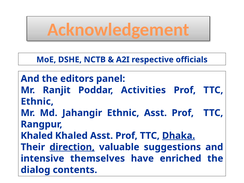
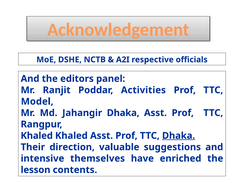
Ethnic: Ethnic -> Model (37, 101)
Jahangir Ethnic: Ethnic -> Dhaka (123, 113)
direction underline: present -> none (72, 147)
dialog: dialog -> lesson (36, 170)
